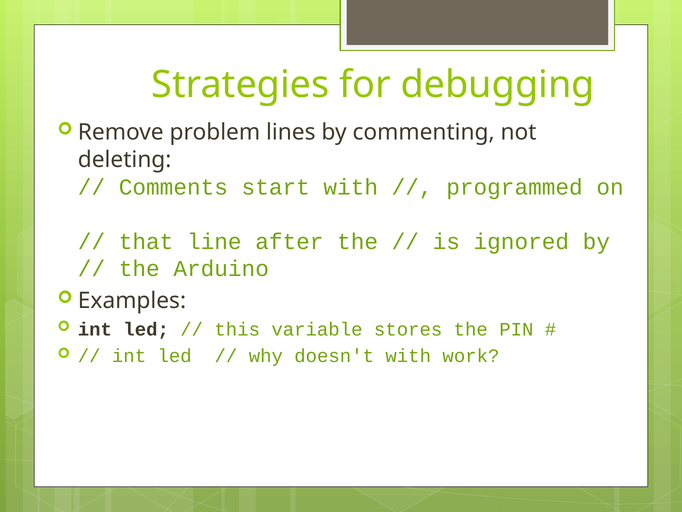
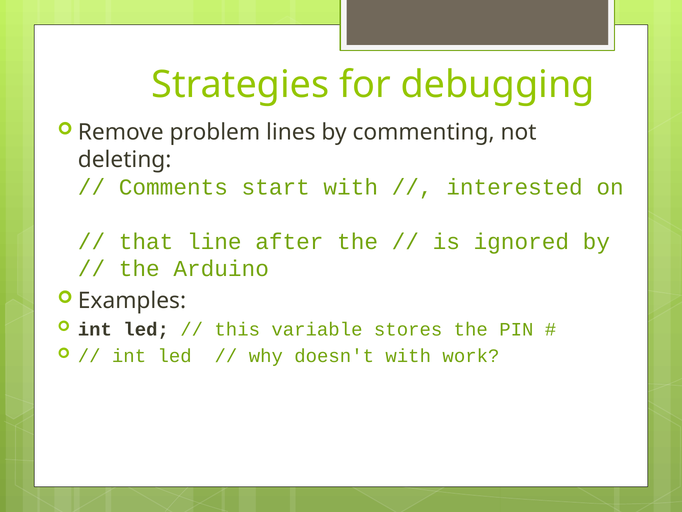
programmed: programmed -> interested (515, 187)
